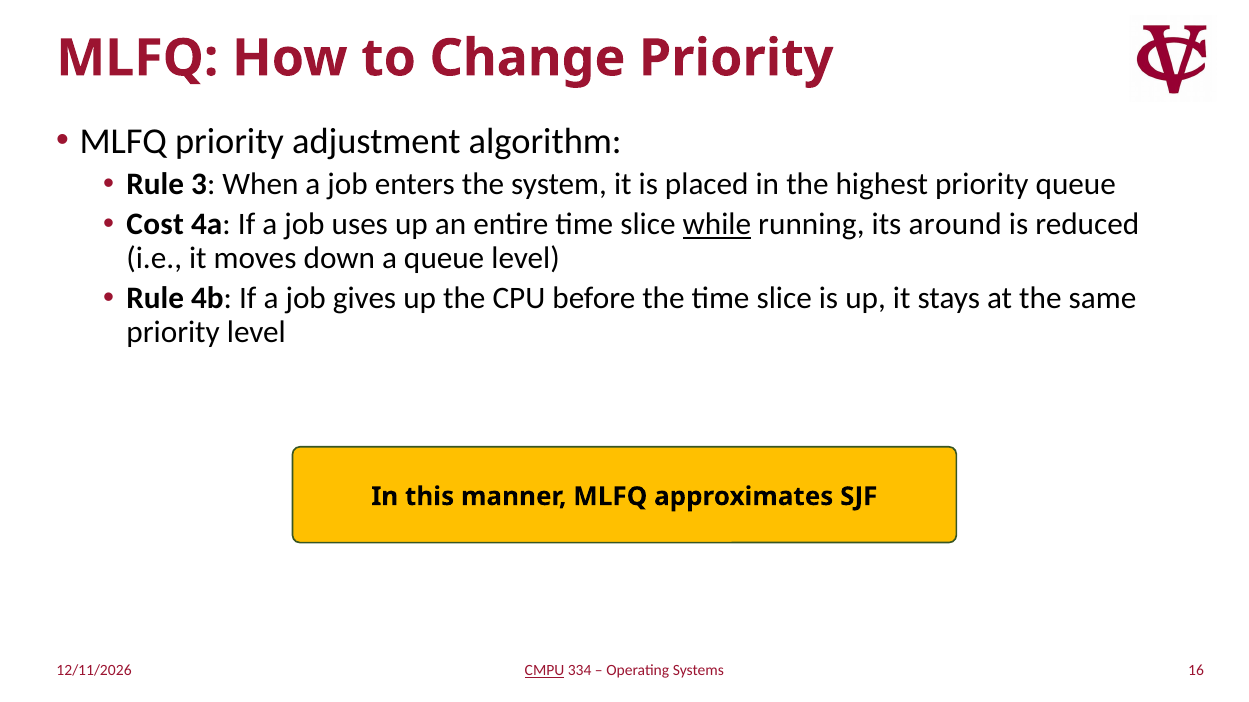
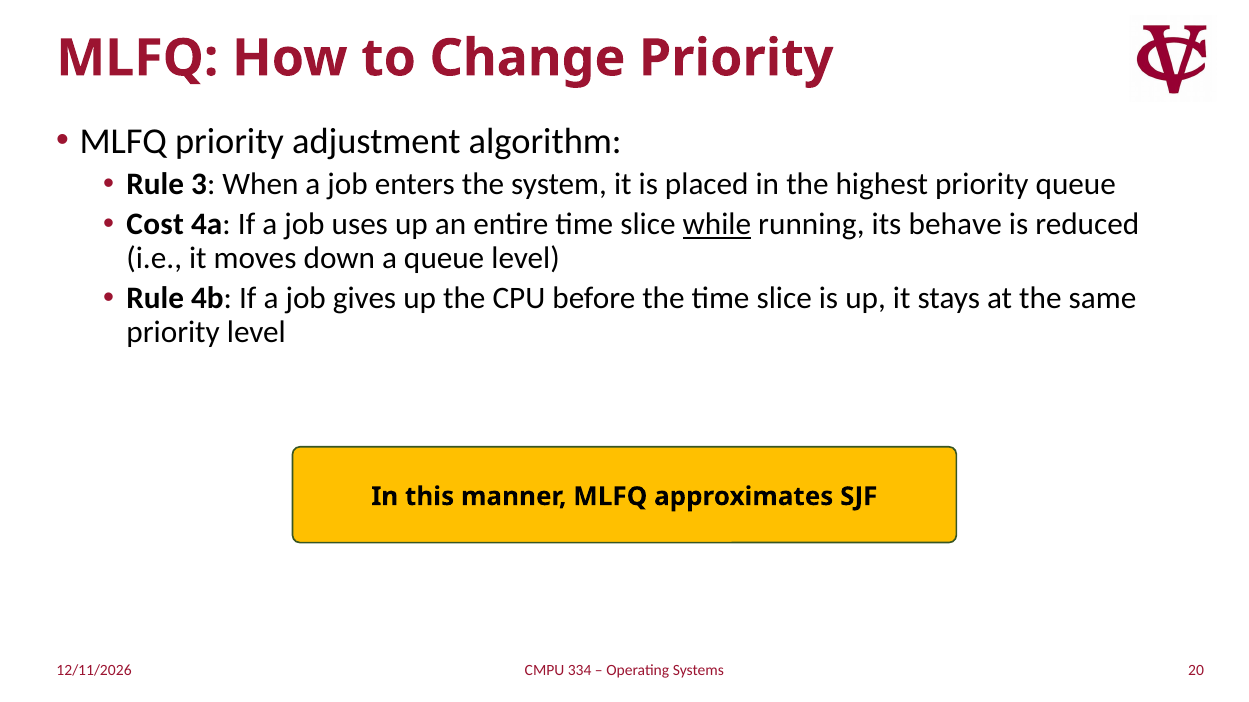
around: around -> behave (955, 225)
CMPU underline: present -> none (545, 671)
16: 16 -> 20 (1196, 671)
